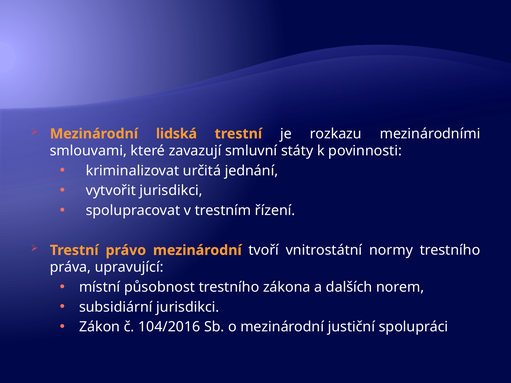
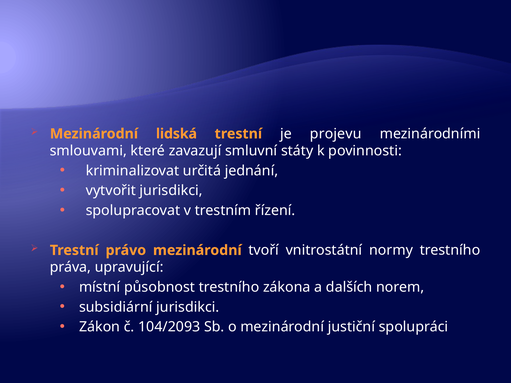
rozkazu: rozkazu -> projevu (336, 134)
104/2016: 104/2016 -> 104/2093 (169, 327)
